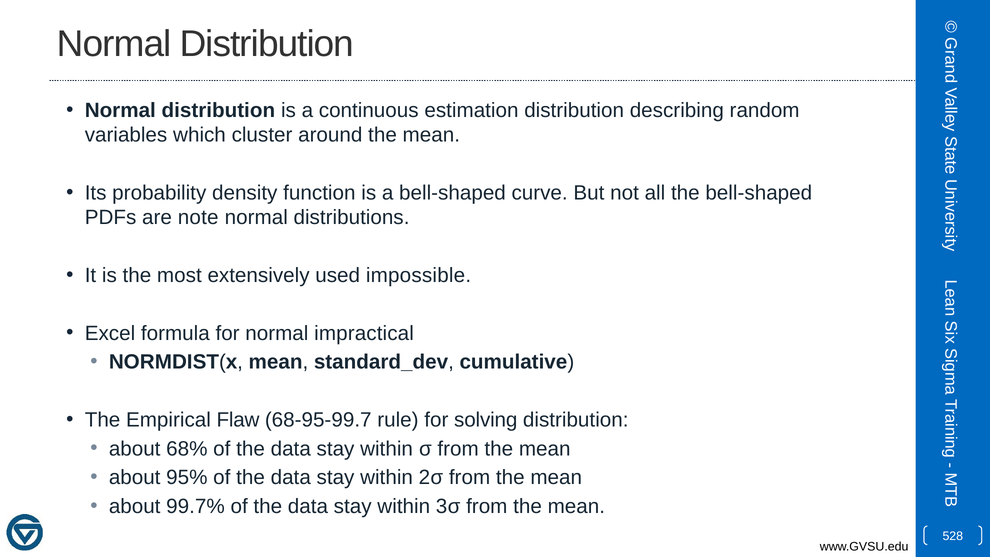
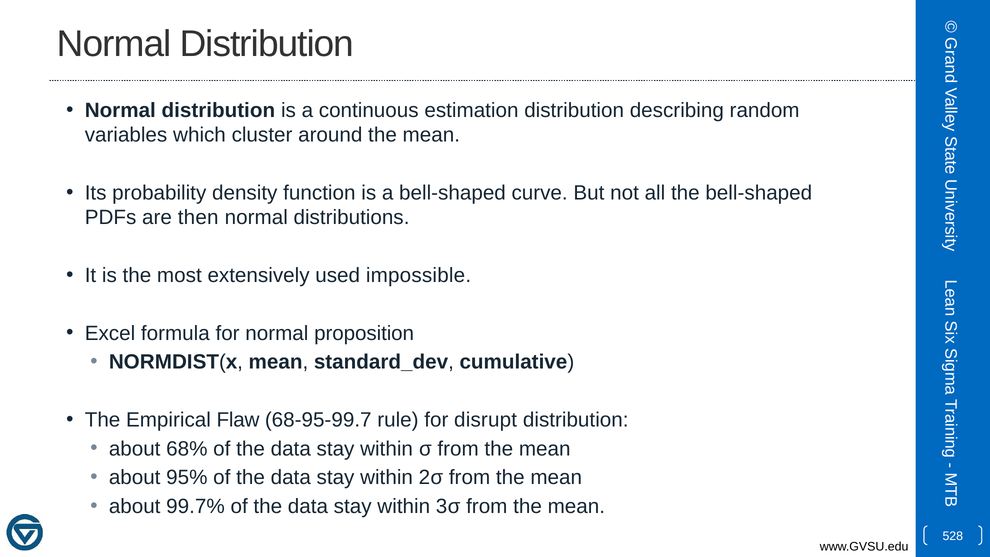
note: note -> then (198, 218)
impractical: impractical -> proposition (364, 333)
solving: solving -> disrupt (486, 420)
